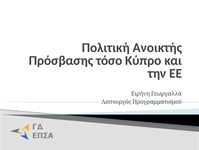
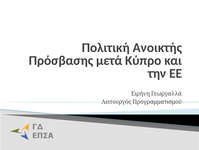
τόσο: τόσο -> μετά (109, 60)
